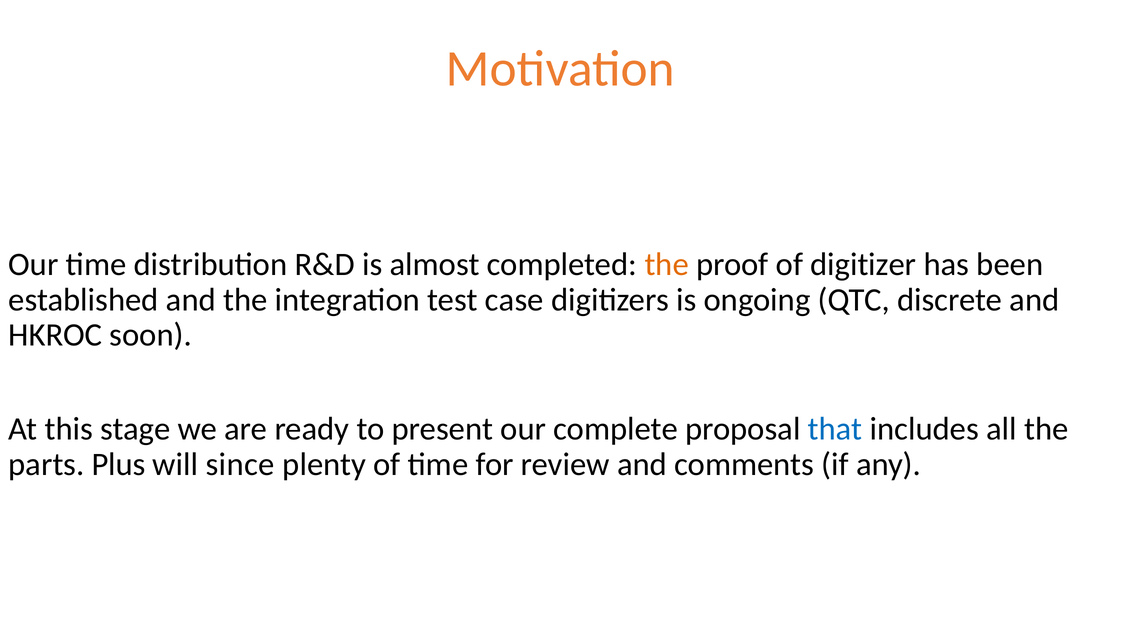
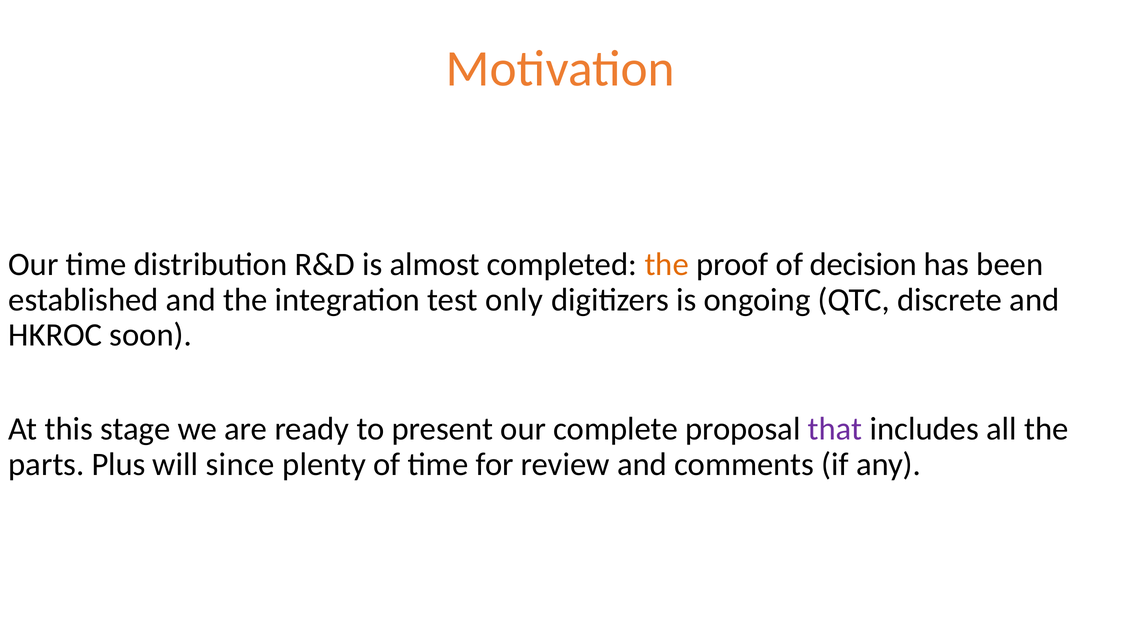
digitizer: digitizer -> decision (863, 264)
case: case -> only (514, 300)
that colour: blue -> purple (835, 429)
